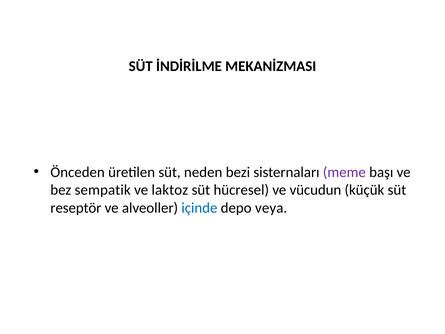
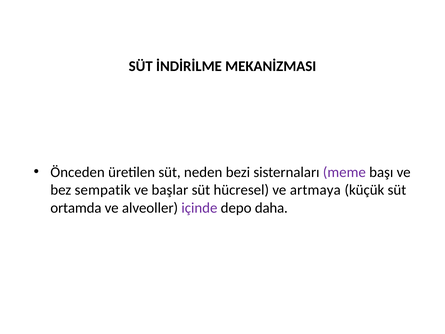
laktoz: laktoz -> başlar (170, 190)
vücudun: vücudun -> artmaya (315, 190)
reseptör: reseptör -> ortamda (76, 208)
içinde colour: blue -> purple (199, 208)
veya: veya -> daha (271, 208)
